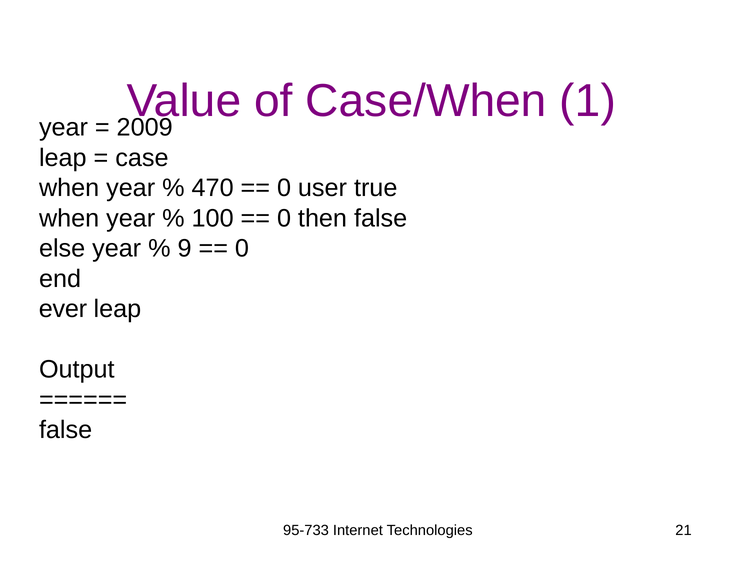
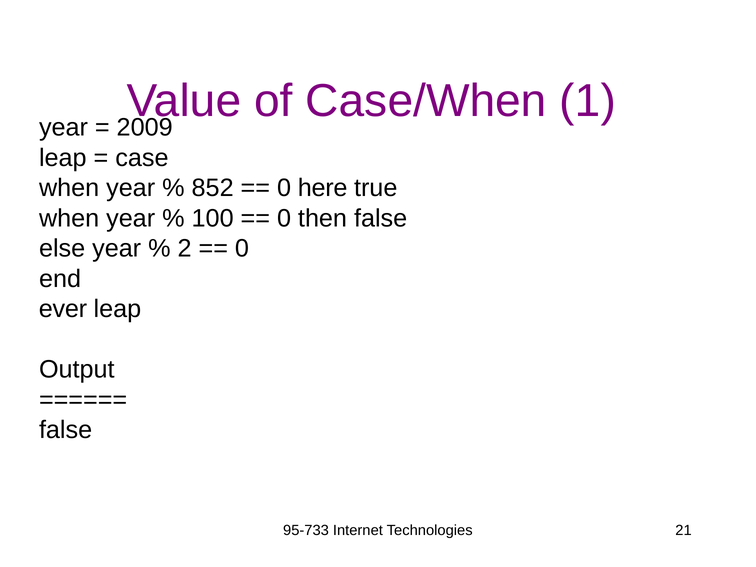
470: 470 -> 852 (213, 188)
user: user -> here (323, 188)
9: 9 -> 2 (185, 249)
